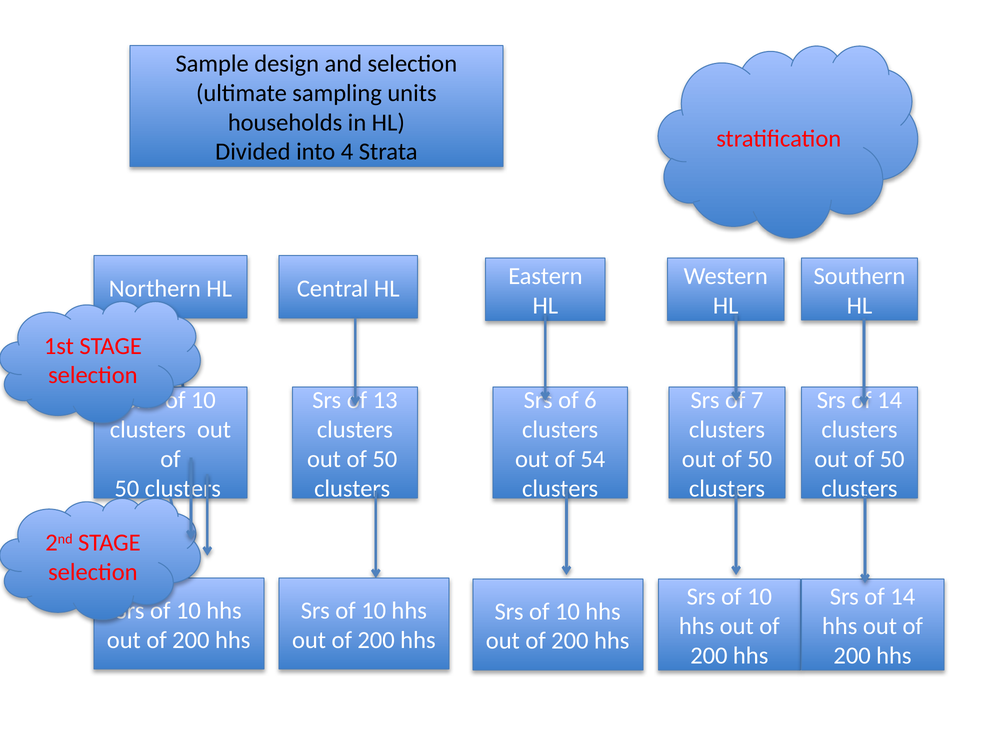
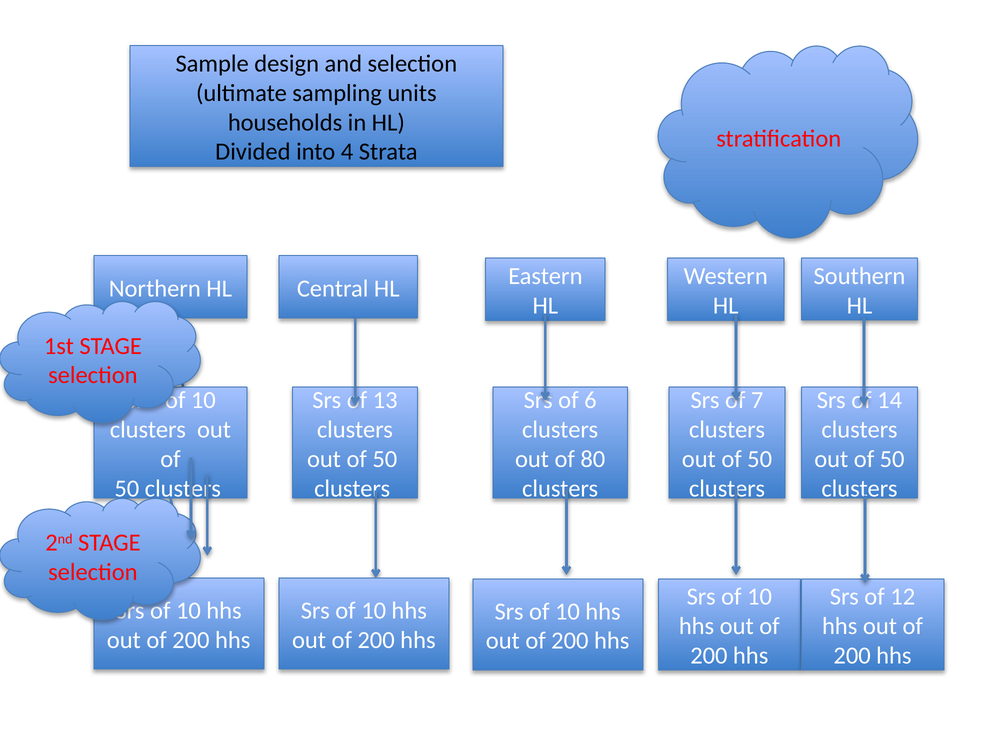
54: 54 -> 80 (593, 459)
14: 14 -> 12 (903, 597)
